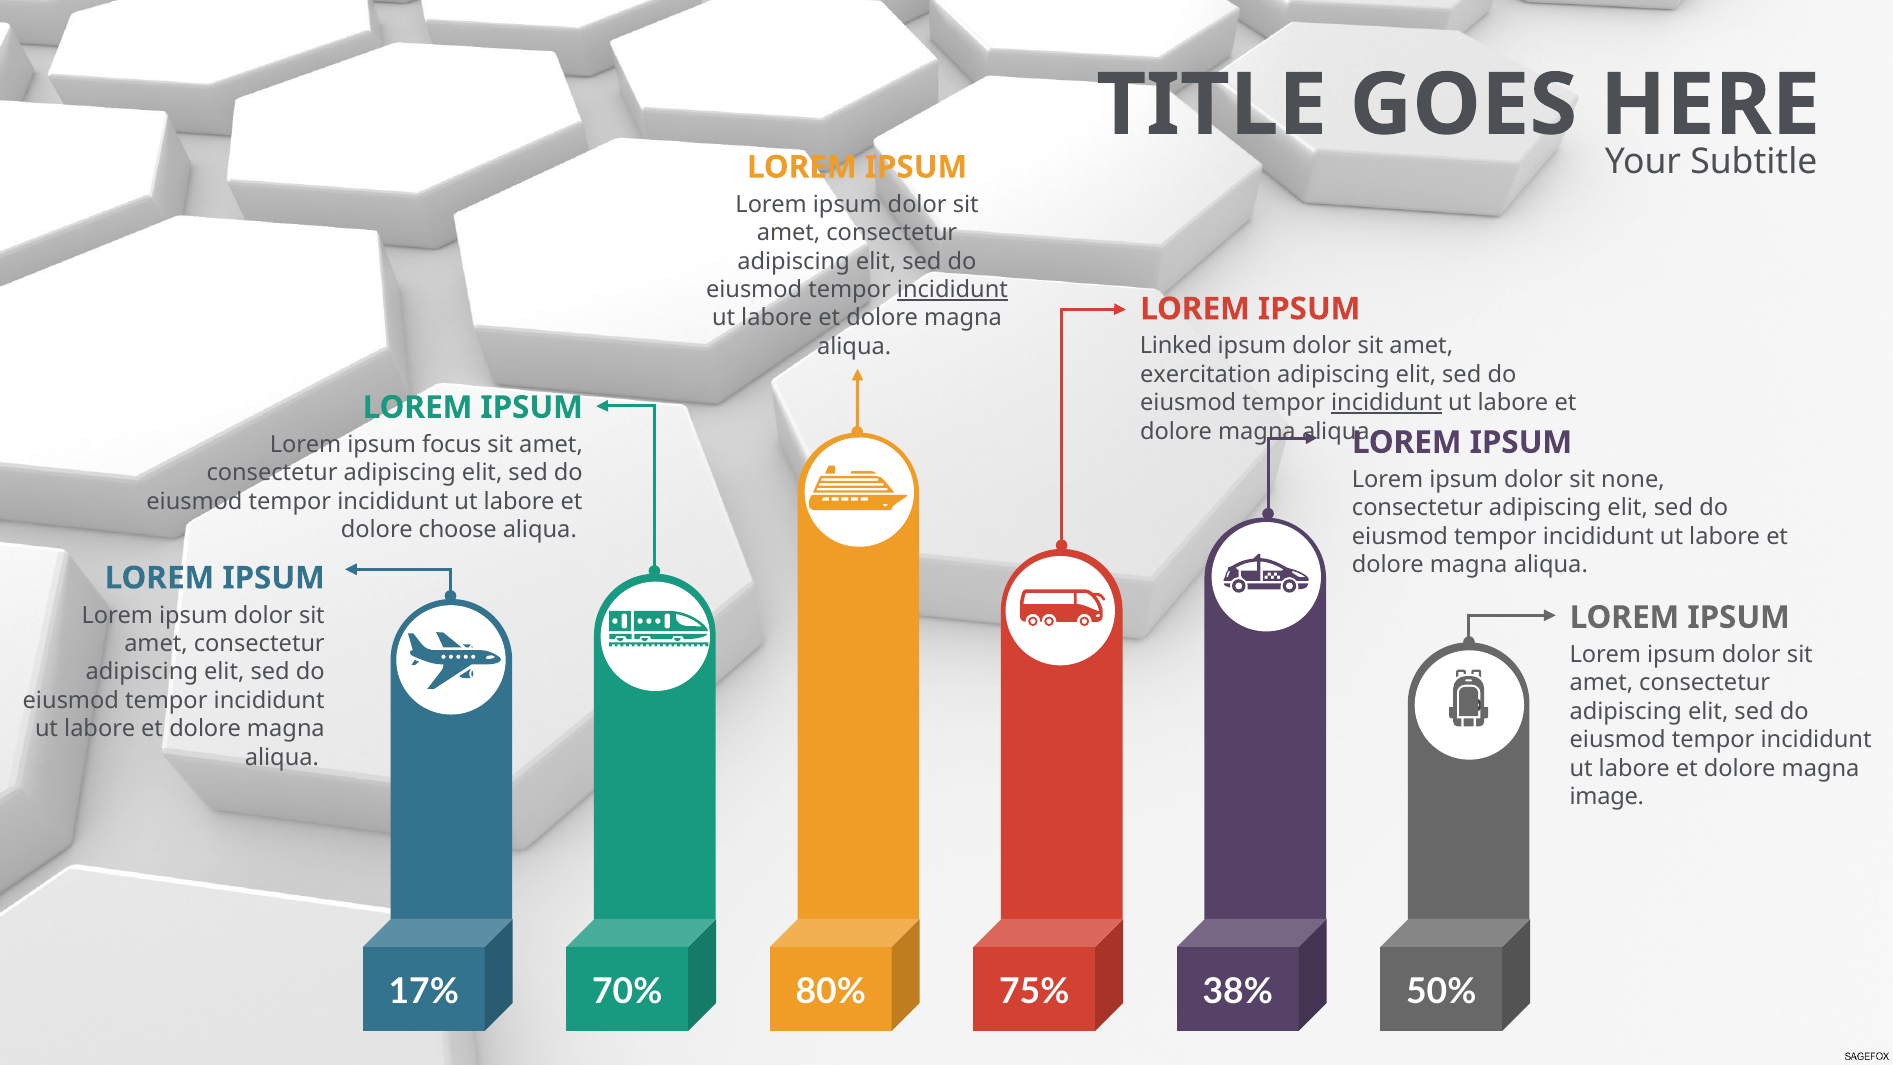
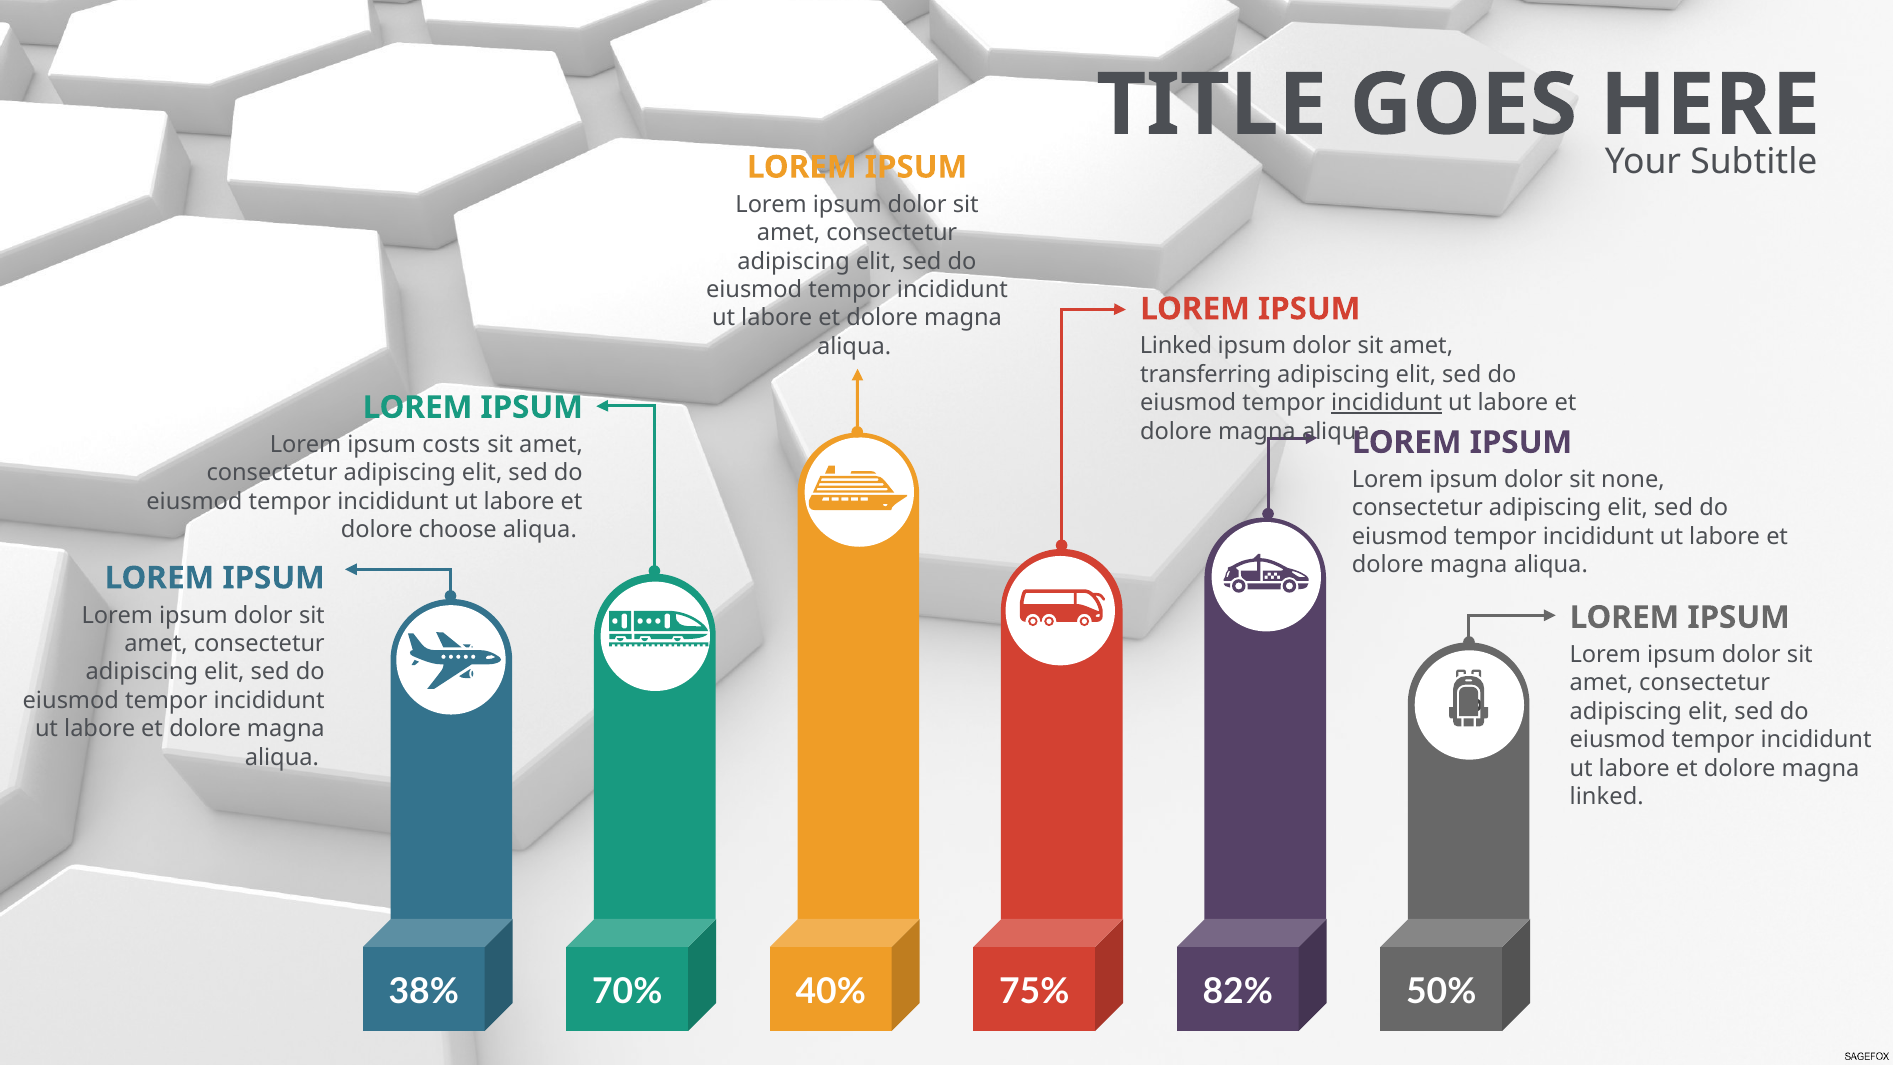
incididunt underline: present -> none (952, 290)
exercitation: exercitation -> transferring (1206, 375)
focus: focus -> costs (451, 445)
image: image -> linked (1607, 797)
17%: 17% -> 38% (424, 991)
80%: 80% -> 40% (831, 991)
38%: 38% -> 82% (1238, 991)
